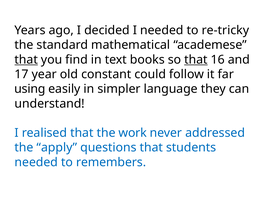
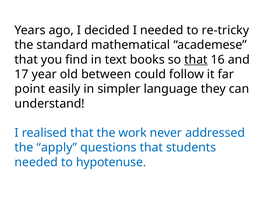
that underline: present -> none (26, 60)
constant: constant -> between (106, 74)
using: using -> point (30, 89)
remembers: remembers -> hypotenuse (111, 162)
